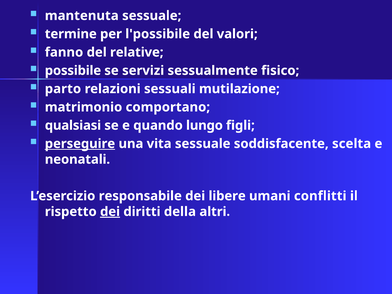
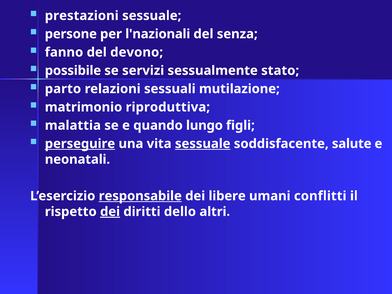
mantenuta: mantenuta -> prestazioni (82, 16)
termine: termine -> persone (71, 34)
l'possibile: l'possibile -> l'nazionali (158, 34)
valori: valori -> senza (237, 34)
relative: relative -> devono (137, 52)
fisico: fisico -> stato (280, 71)
comportano: comportano -> riproduttiva (168, 107)
qualsiasi: qualsiasi -> malattia (73, 125)
sessuale underline: none -> present (203, 144)
scelta: scelta -> salute (352, 144)
responsabile underline: none -> present (140, 196)
della: della -> dello (180, 212)
